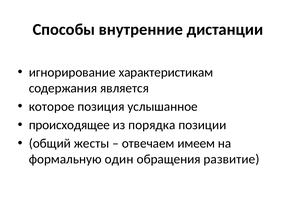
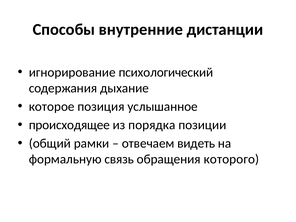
характеристикам: характеристикам -> психологический (166, 72)
является: является -> дыхание (125, 88)
жесты: жесты -> рамки (92, 143)
имеем: имеем -> видеть (196, 143)
один: один -> связь (119, 159)
развитие: развитие -> которого (231, 159)
